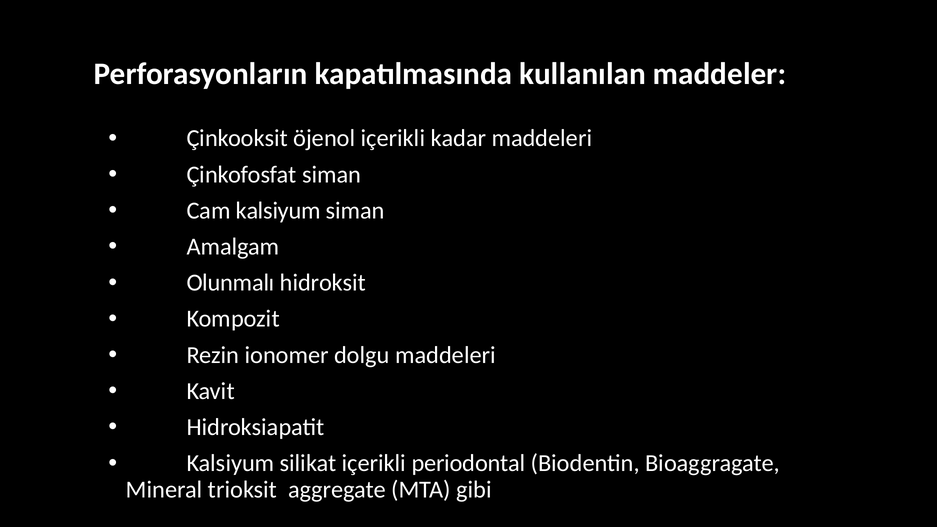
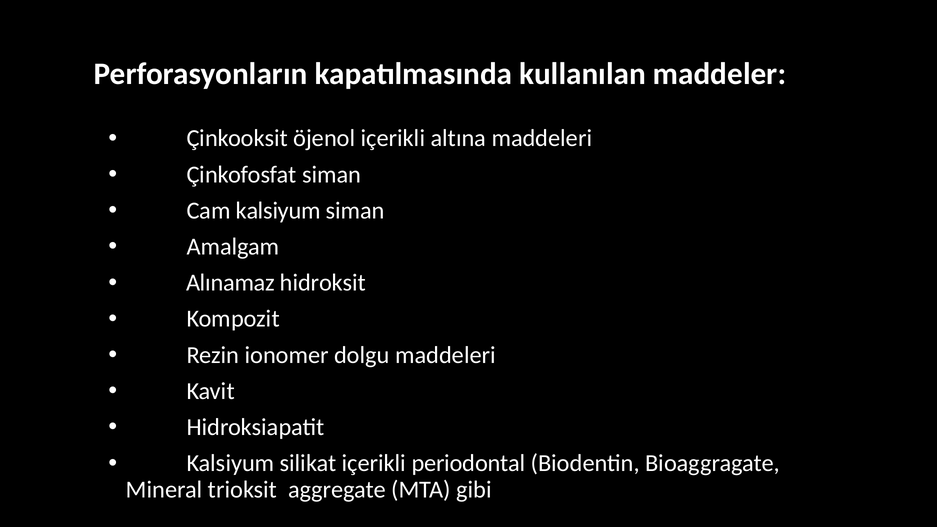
kadar: kadar -> altına (458, 138)
Olunmalı: Olunmalı -> Alınamaz (231, 283)
